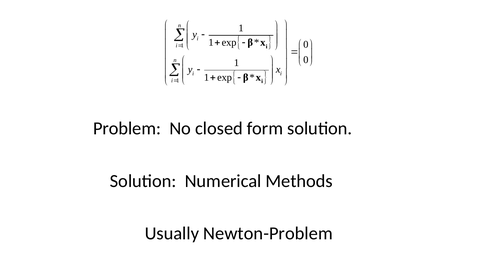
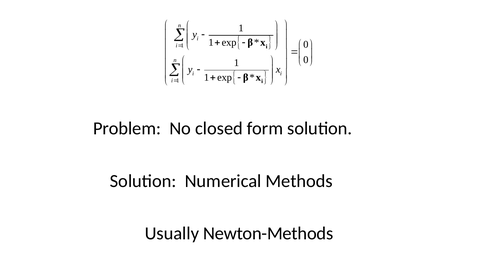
Newton-Problem: Newton-Problem -> Newton-Methods (268, 234)
